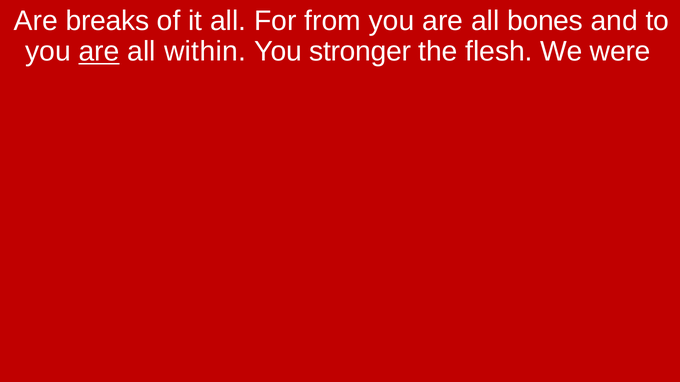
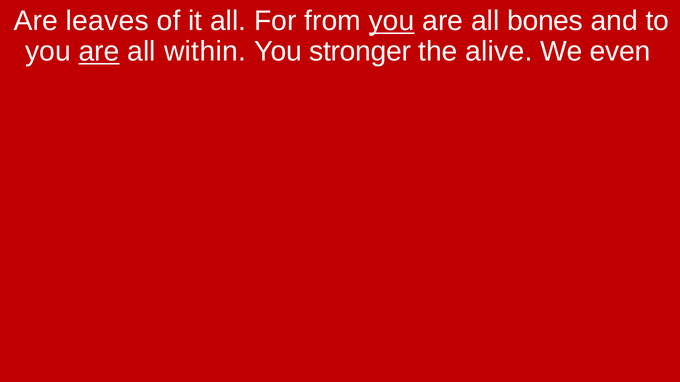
breaks: breaks -> leaves (107, 21)
you underline: none -> present (392, 21)
flesh: flesh -> alive (499, 52)
were: were -> even (620, 52)
